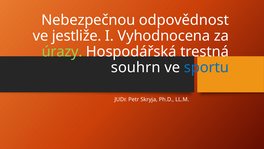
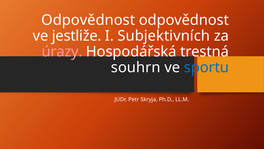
Nebezpečnou: Nebezpečnou -> Odpovědnost (88, 20)
Vyhodnocena: Vyhodnocena -> Subjektivních (164, 36)
úrazy colour: light green -> pink (62, 52)
